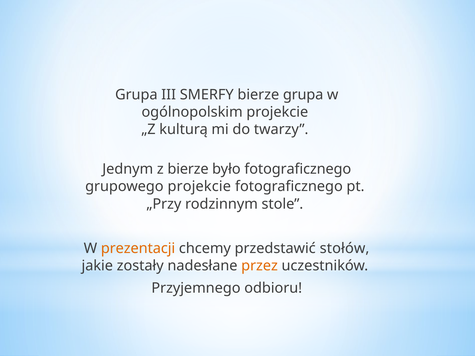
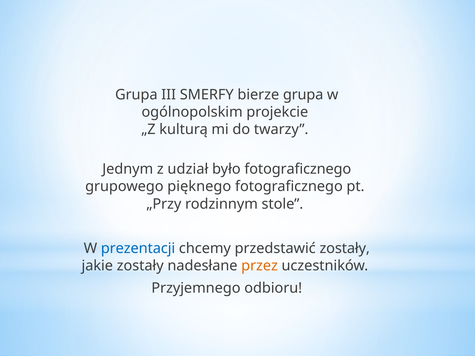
z bierze: bierze -> udział (188, 169)
grupowego projekcie: projekcie -> pięknego (199, 187)
prezentacji colour: orange -> blue (138, 249)
przedstawić stołów: stołów -> zostały (345, 249)
